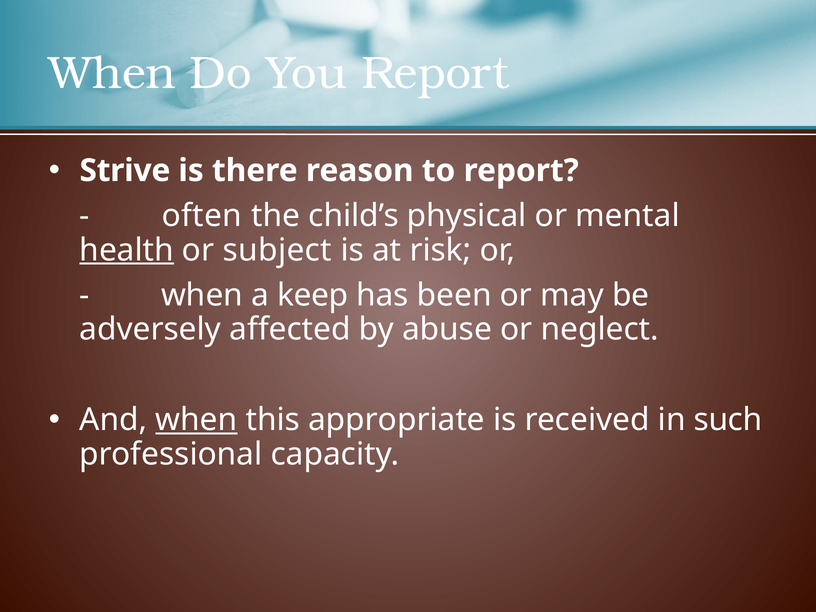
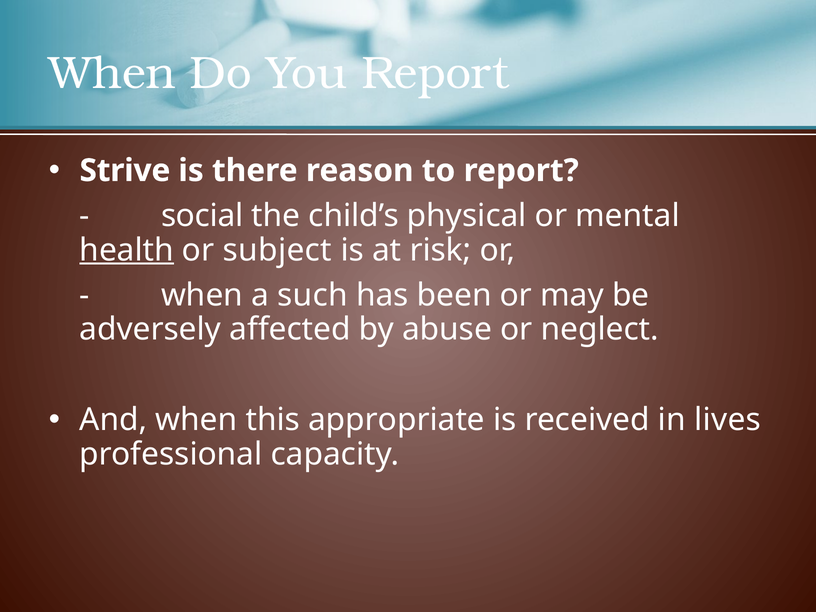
often: often -> social (202, 216)
keep: keep -> such (312, 295)
when underline: present -> none (196, 420)
such: such -> lives (728, 420)
